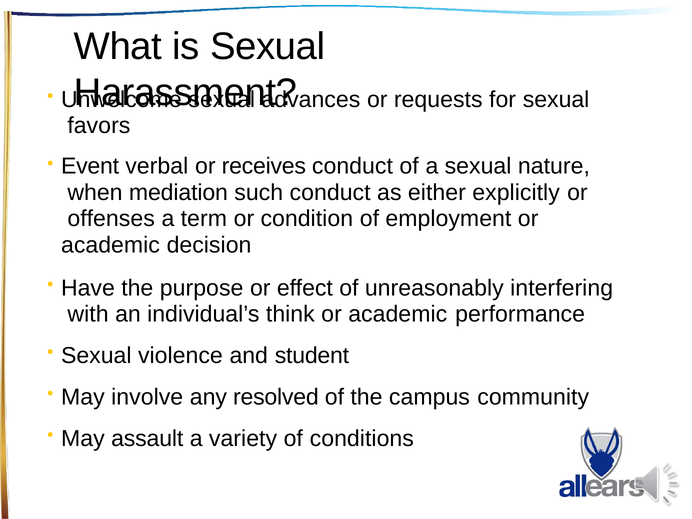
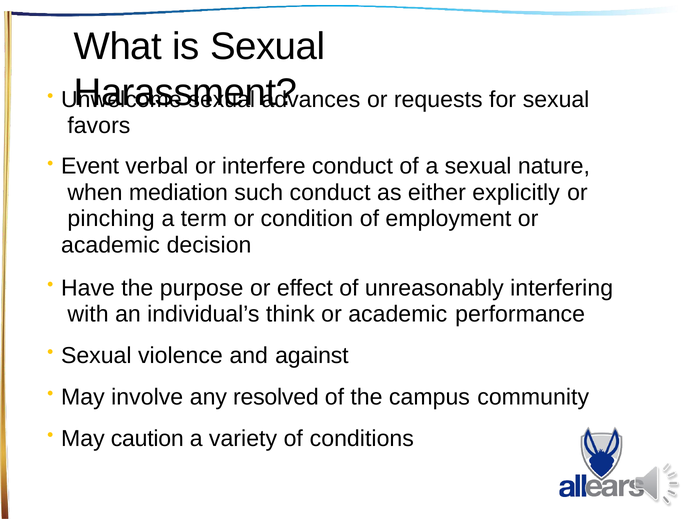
receives: receives -> interfere (264, 166)
offenses: offenses -> pinching (111, 219)
student: student -> against (312, 355)
assault: assault -> caution (147, 439)
